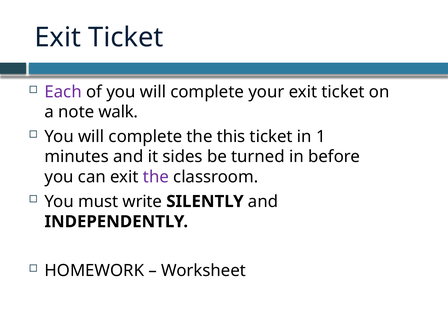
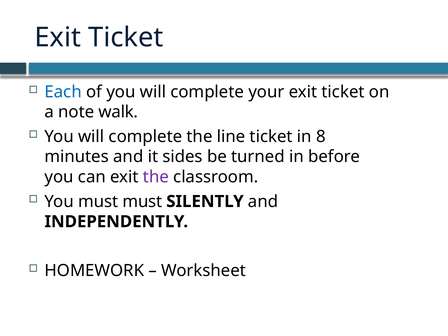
Each colour: purple -> blue (63, 92)
this: this -> line (231, 137)
1: 1 -> 8 (321, 137)
must write: write -> must (142, 201)
